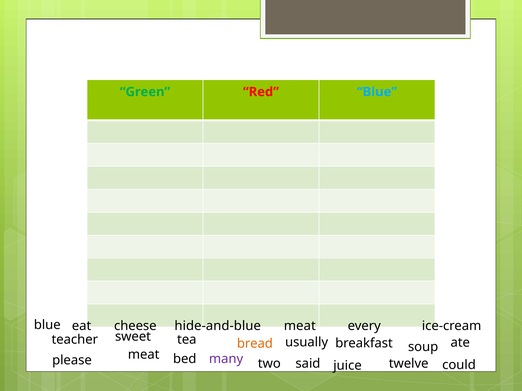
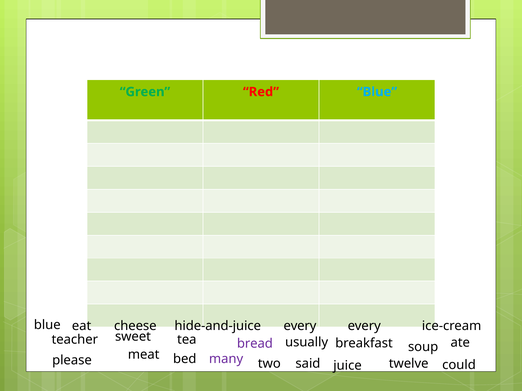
hide-and-blue: hide-and-blue -> hide-and-juice (218, 326)
meat: meat -> every (300, 326)
bread colour: orange -> purple (255, 344)
